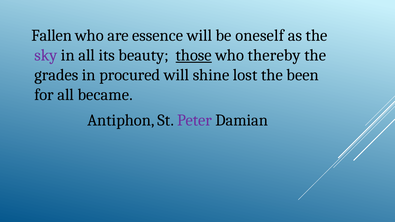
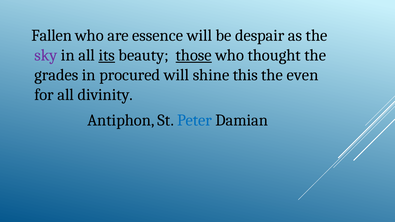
oneself: oneself -> despair (260, 36)
its underline: none -> present (107, 55)
thereby: thereby -> thought (274, 55)
lost: lost -> this (245, 75)
been: been -> even (303, 75)
became: became -> divinity (105, 95)
Peter colour: purple -> blue (194, 120)
